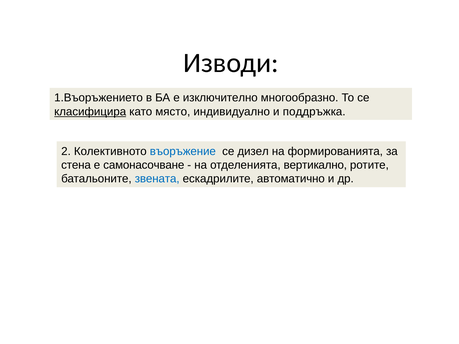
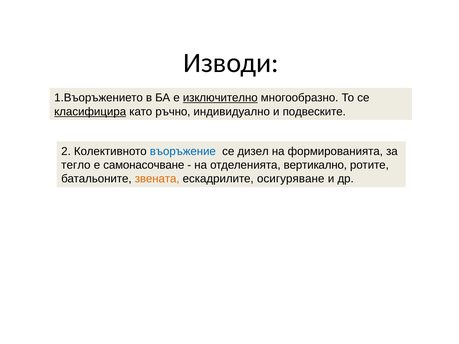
изключително underline: none -> present (220, 98)
място: място -> ръчно (173, 112)
поддръжка: поддръжка -> подвеските (314, 112)
стена: стена -> тегло (76, 165)
звената colour: blue -> orange (157, 179)
автоматично: автоматично -> осигуряване (291, 179)
